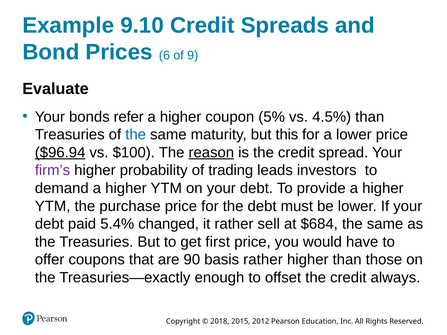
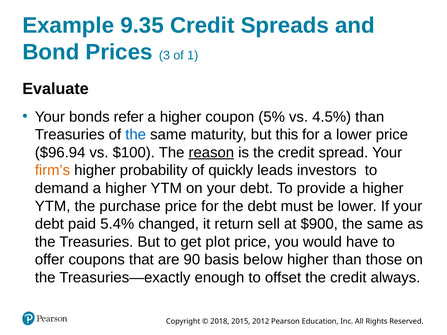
9.10: 9.10 -> 9.35 (142, 25)
6: 6 -> 3 (164, 56)
9: 9 -> 1 (193, 56)
$96.94 underline: present -> none (60, 153)
firm’s colour: purple -> orange (53, 171)
trading: trading -> quickly (231, 171)
it rather: rather -> return (234, 224)
$684: $684 -> $900 (319, 224)
first: first -> plot (218, 242)
basis rather: rather -> below (263, 260)
